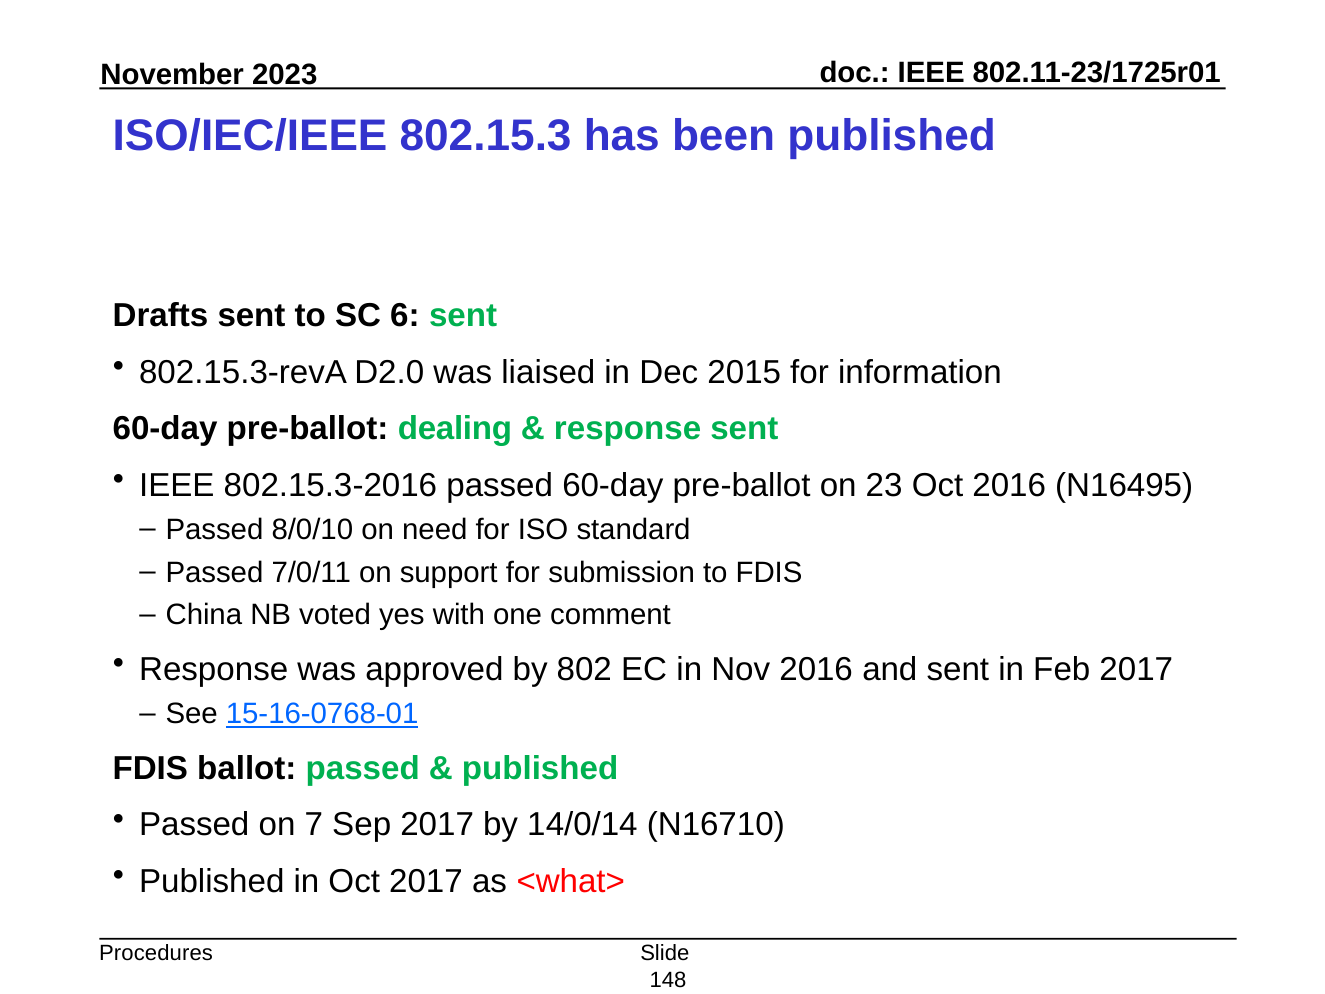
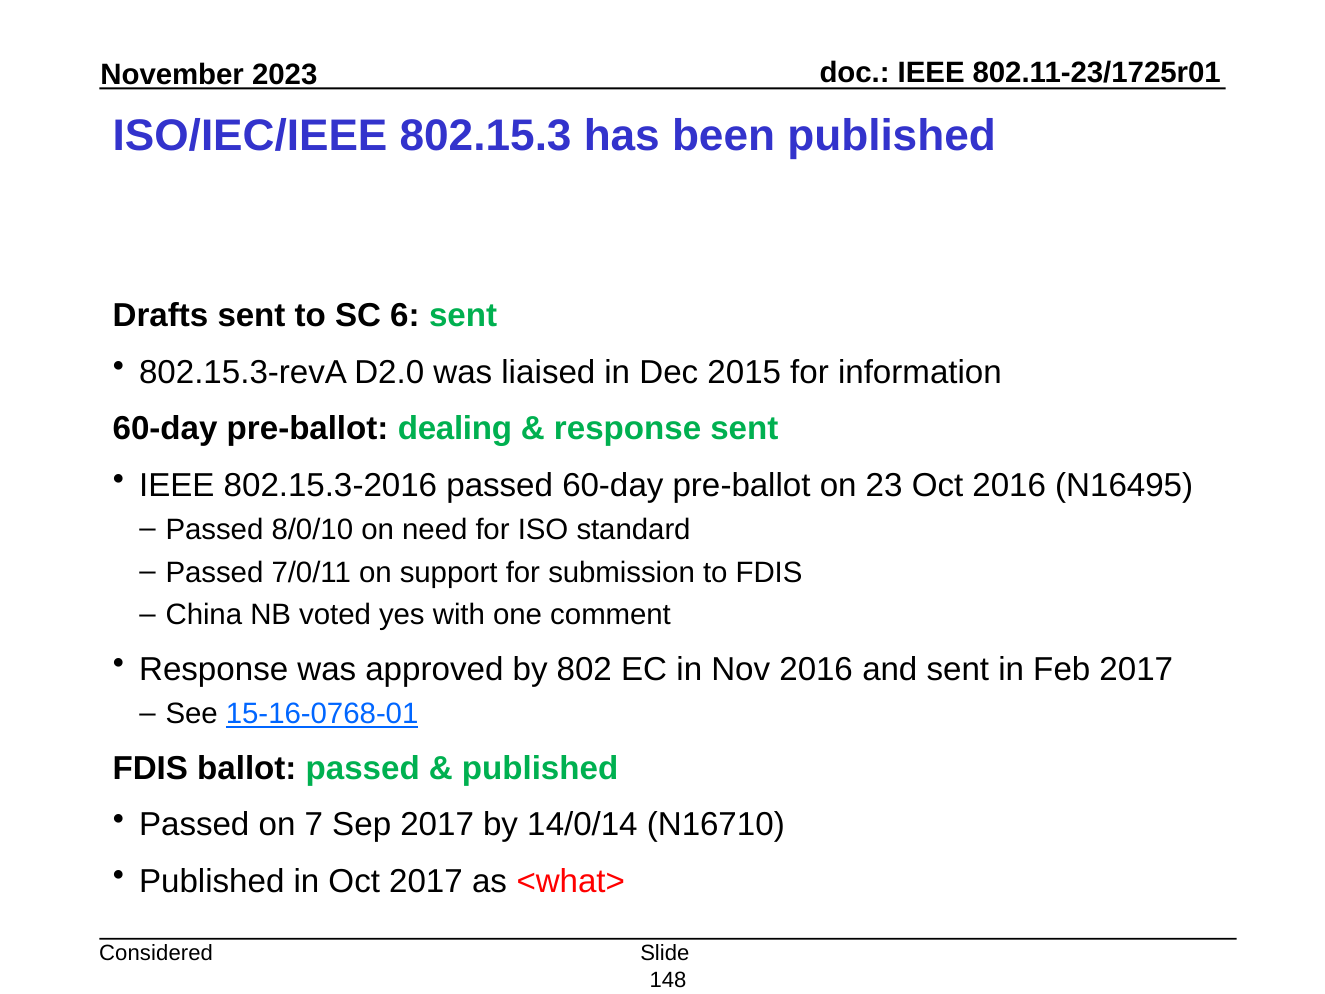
Procedures: Procedures -> Considered (156, 953)
